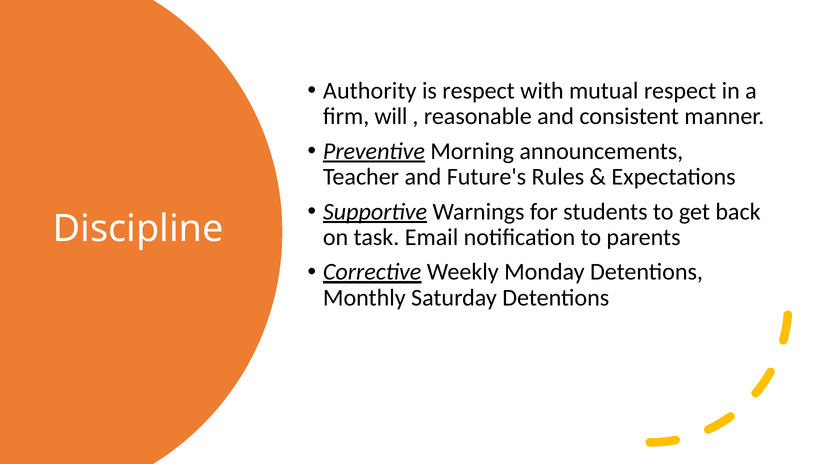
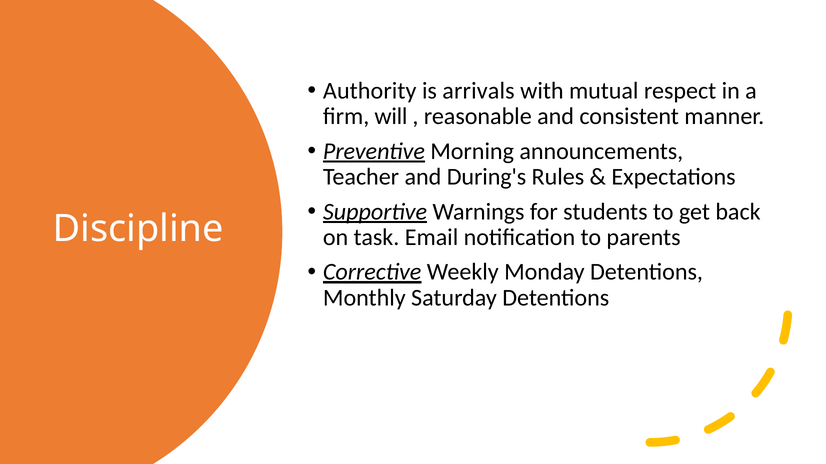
is respect: respect -> arrivals (478, 91)
Future's: Future's -> During's (486, 177)
